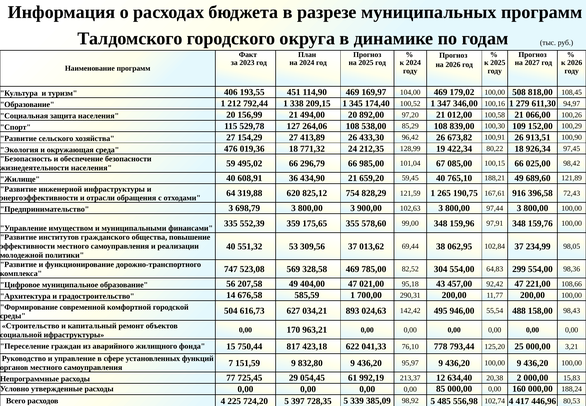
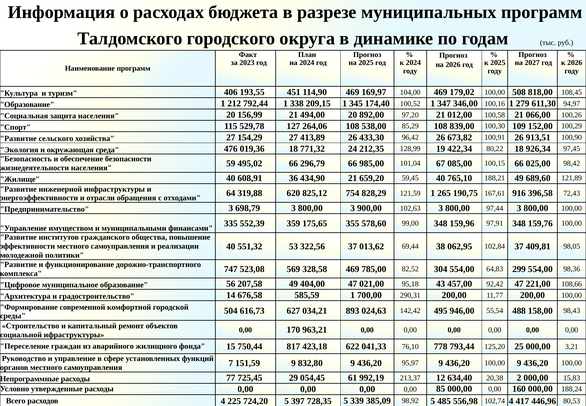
309,56: 309,56 -> 322,56 (313, 246)
234,99: 234,99 -> 409,81 (538, 246)
